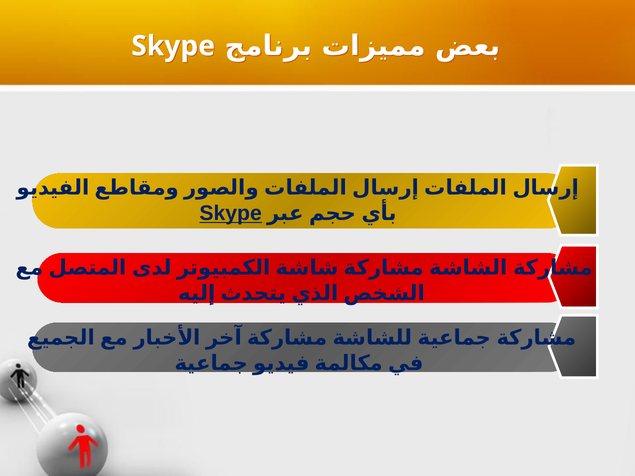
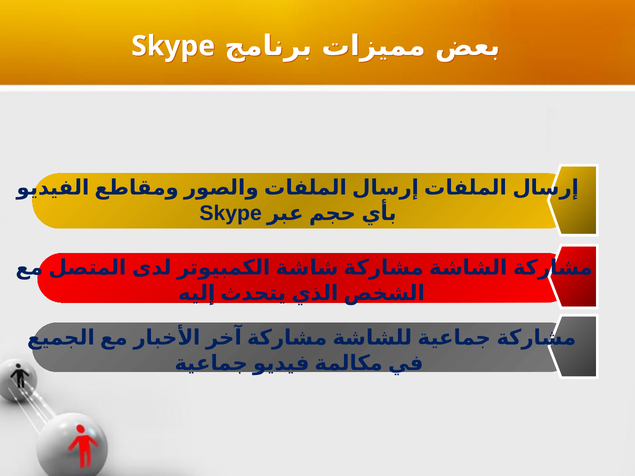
Skype underline: present -> none (231, 213)
